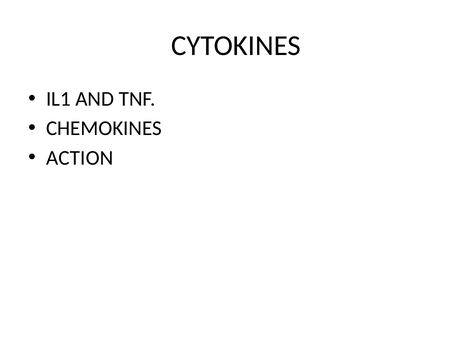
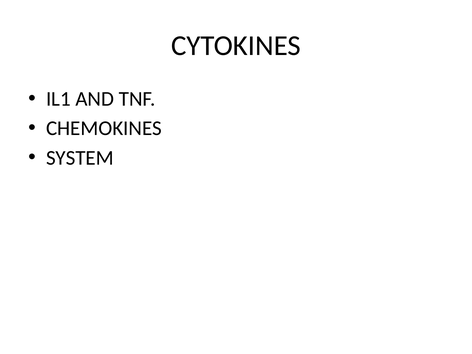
ACTION: ACTION -> SYSTEM (80, 158)
